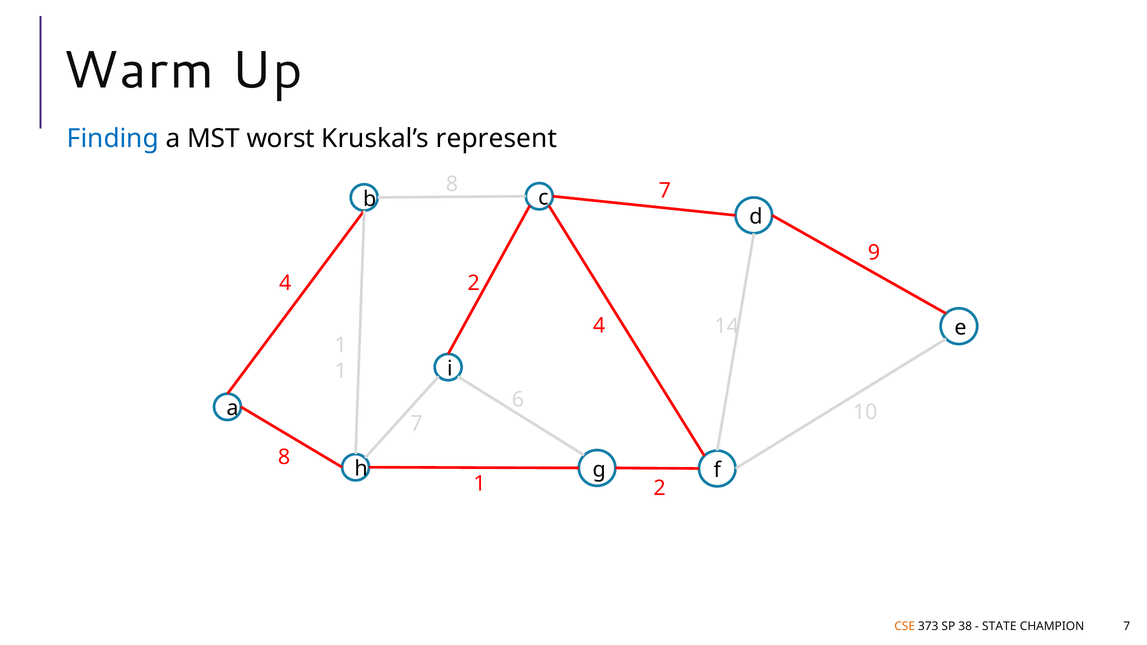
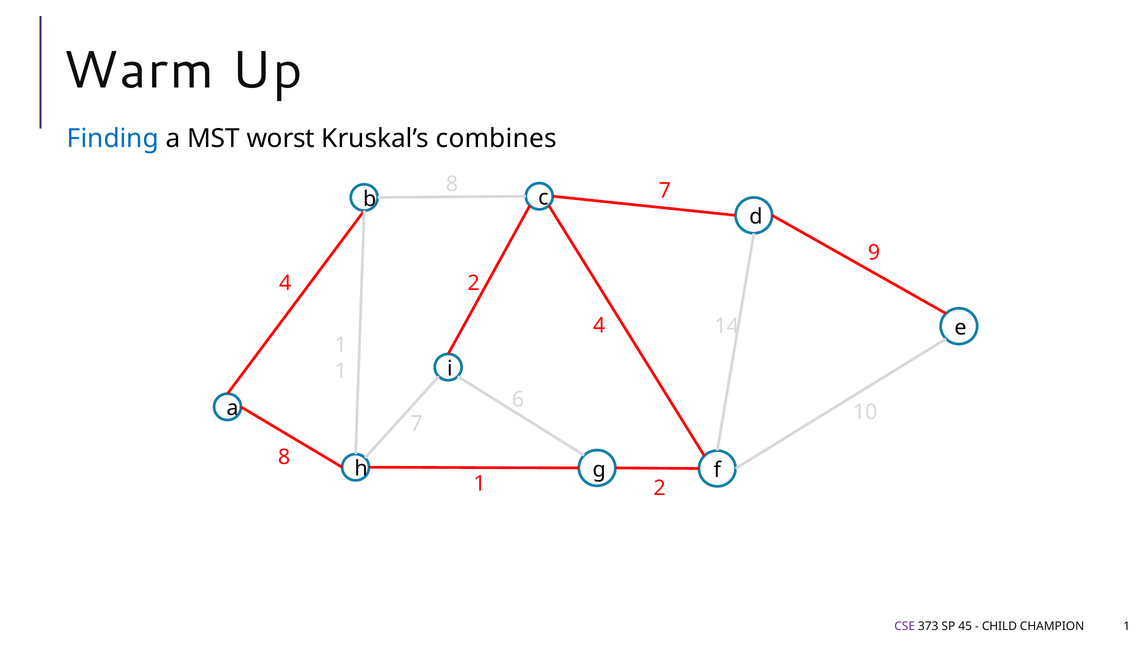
represent: represent -> combines (496, 139)
CSE colour: orange -> purple (905, 626)
38: 38 -> 45 (965, 626)
STATE: STATE -> CHILD (999, 626)
CHAMPION 7: 7 -> 1 (1127, 626)
